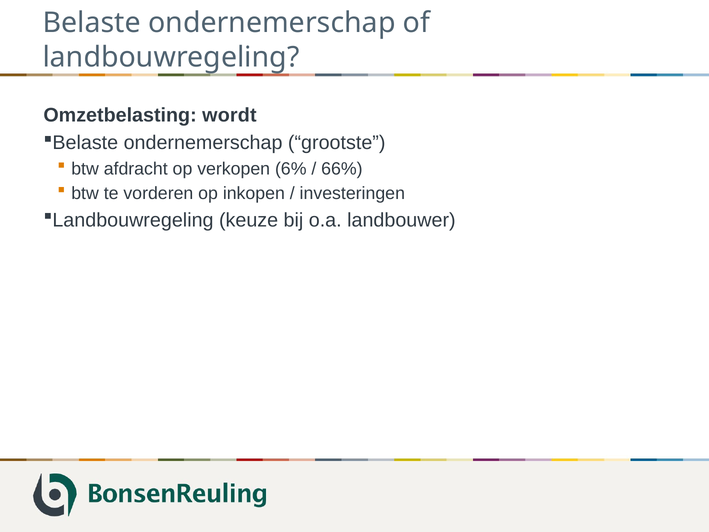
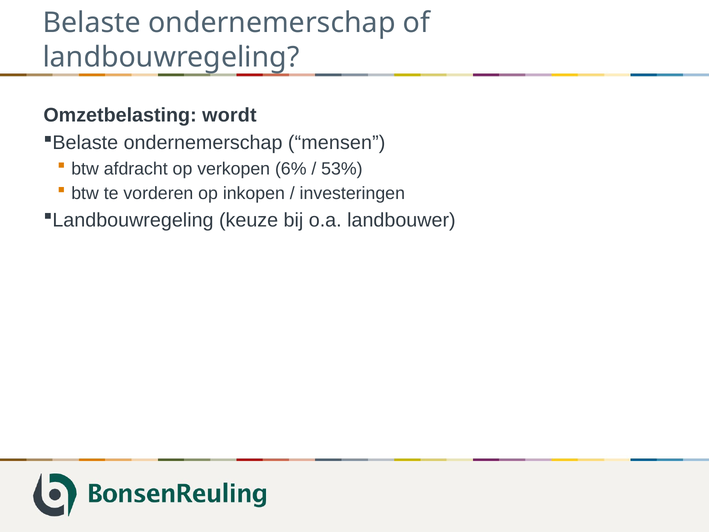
grootste: grootste -> mensen (337, 143)
66%: 66% -> 53% (342, 169)
